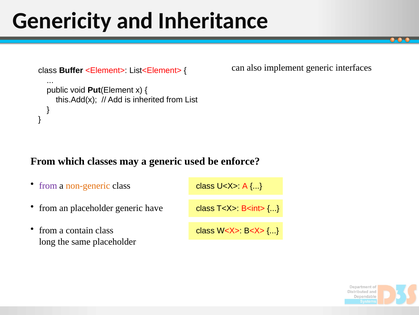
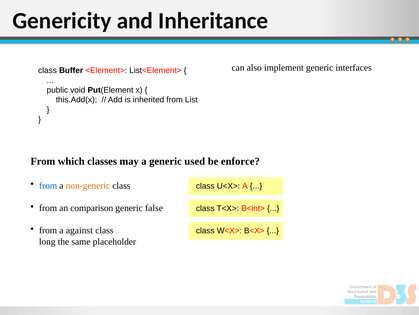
from colour: purple -> blue (48, 185)
an placeholder: placeholder -> comparison (92, 208)
have: have -> false (154, 208)
contain: contain -> against (79, 230)
